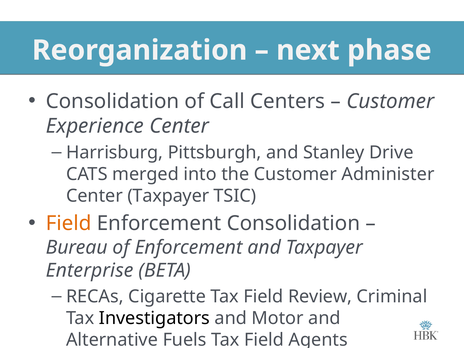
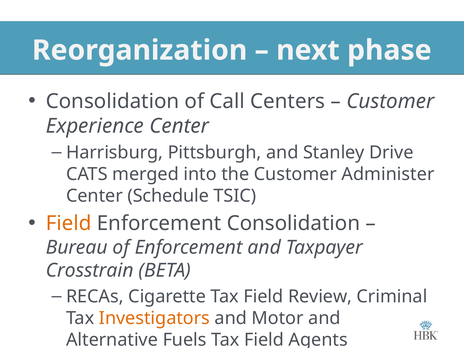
Center Taxpayer: Taxpayer -> Schedule (168, 196)
Enterprise: Enterprise -> Crosstrain (90, 271)
Investigators colour: black -> orange (154, 318)
